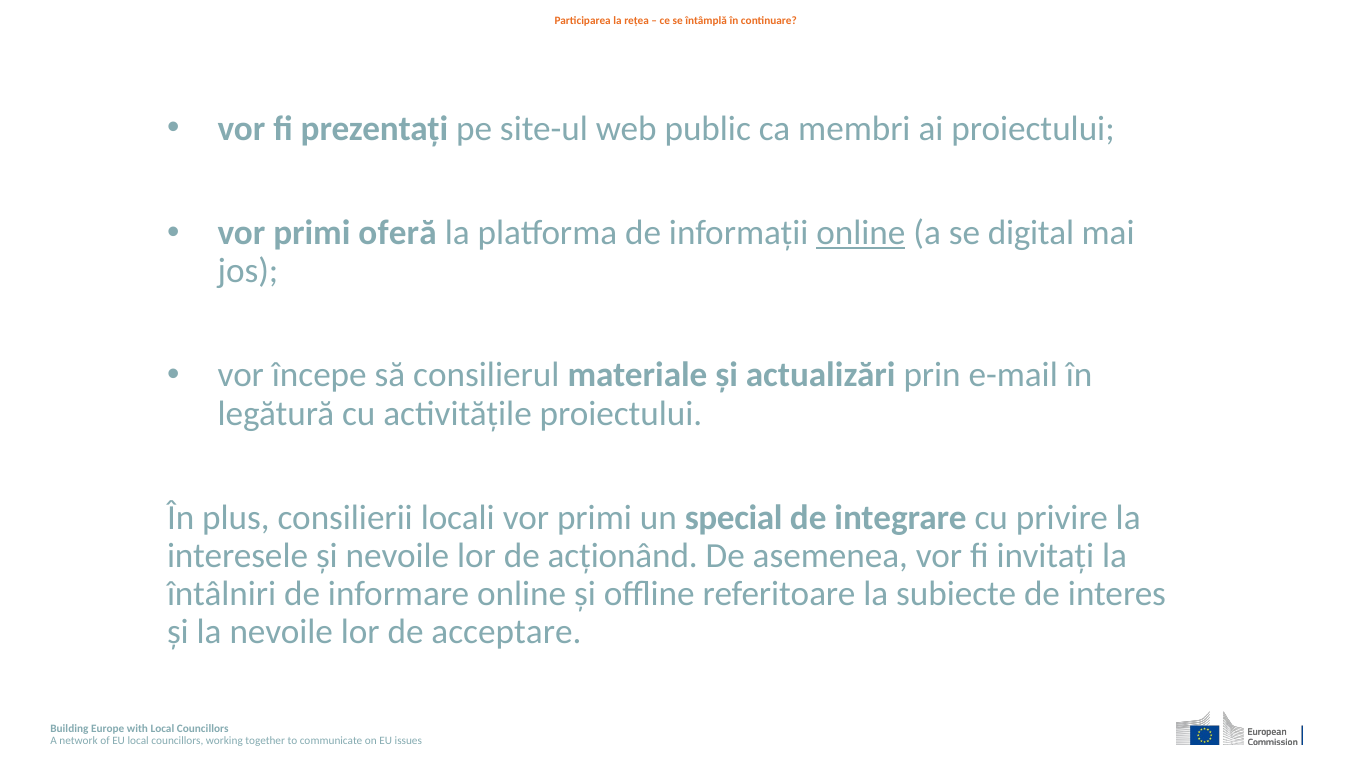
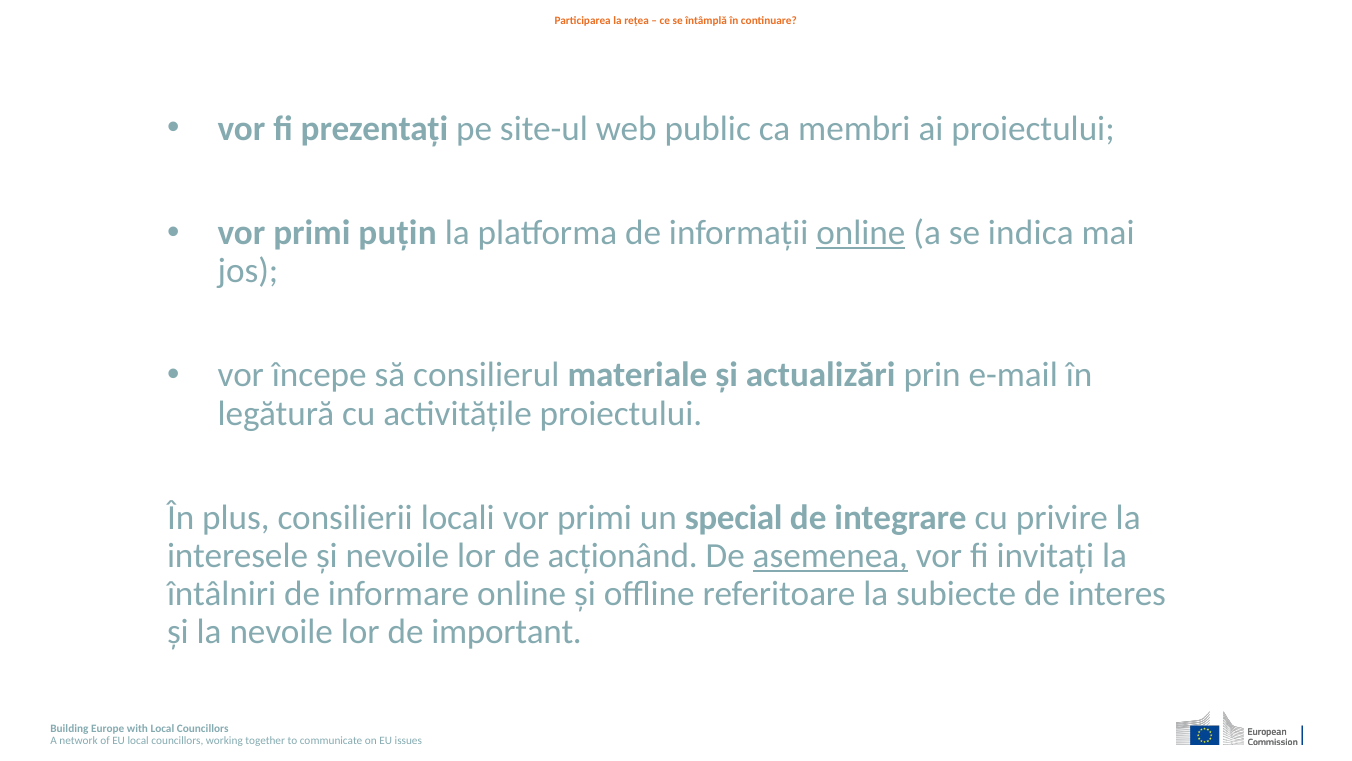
oferă: oferă -> puțin (398, 233)
digital: digital -> indica (1031, 233)
asemenea underline: none -> present (830, 555)
acceptare: acceptare -> important (507, 631)
